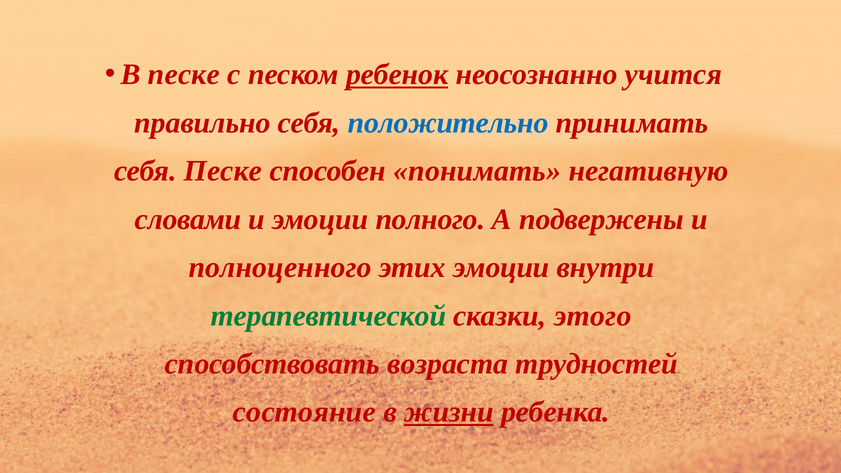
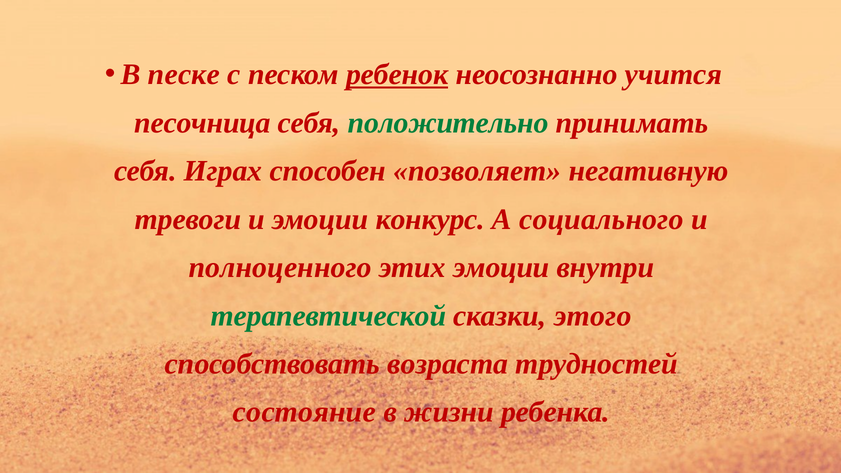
правильно: правильно -> песочница (202, 123)
положительно colour: blue -> green (448, 123)
себя Песке: Песке -> Играх (223, 171)
понимать: понимать -> позволяет (477, 171)
словами: словами -> тревоги (188, 219)
полного: полного -> конкурс (430, 219)
подвержены: подвержены -> социального (601, 219)
жизни underline: present -> none (449, 412)
